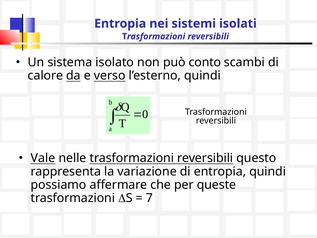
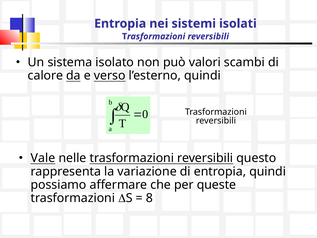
conto: conto -> valori (205, 62)
7: 7 -> 8 (149, 198)
